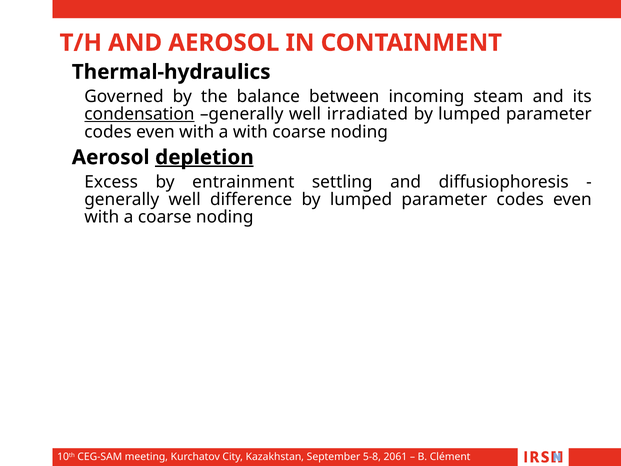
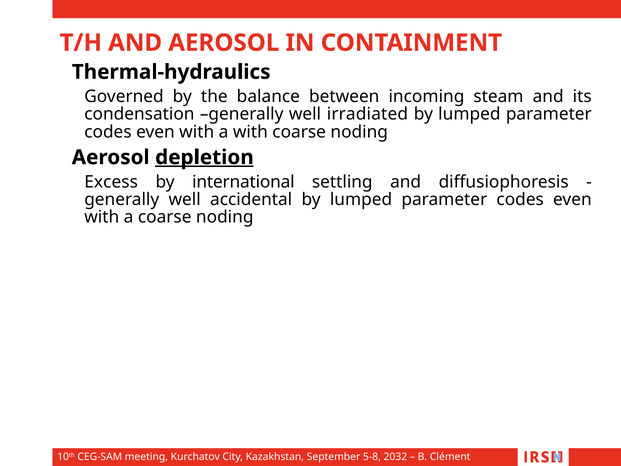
condensation underline: present -> none (139, 114)
entrainment: entrainment -> international (243, 182)
difference: difference -> accidental (251, 200)
2061: 2061 -> 2032 (395, 457)
